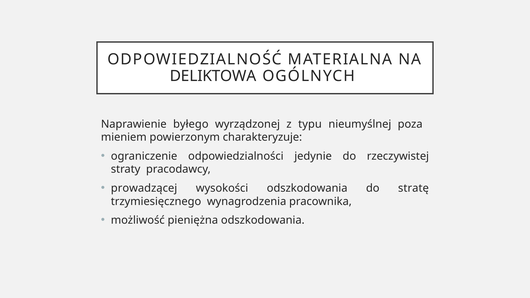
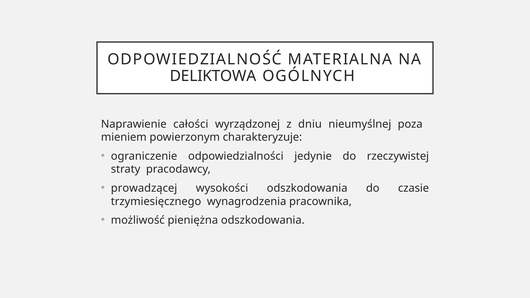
byłego: byłego -> całości (191, 124)
typu: typu -> dniu (310, 124)
stratę: stratę -> czasie (414, 188)
